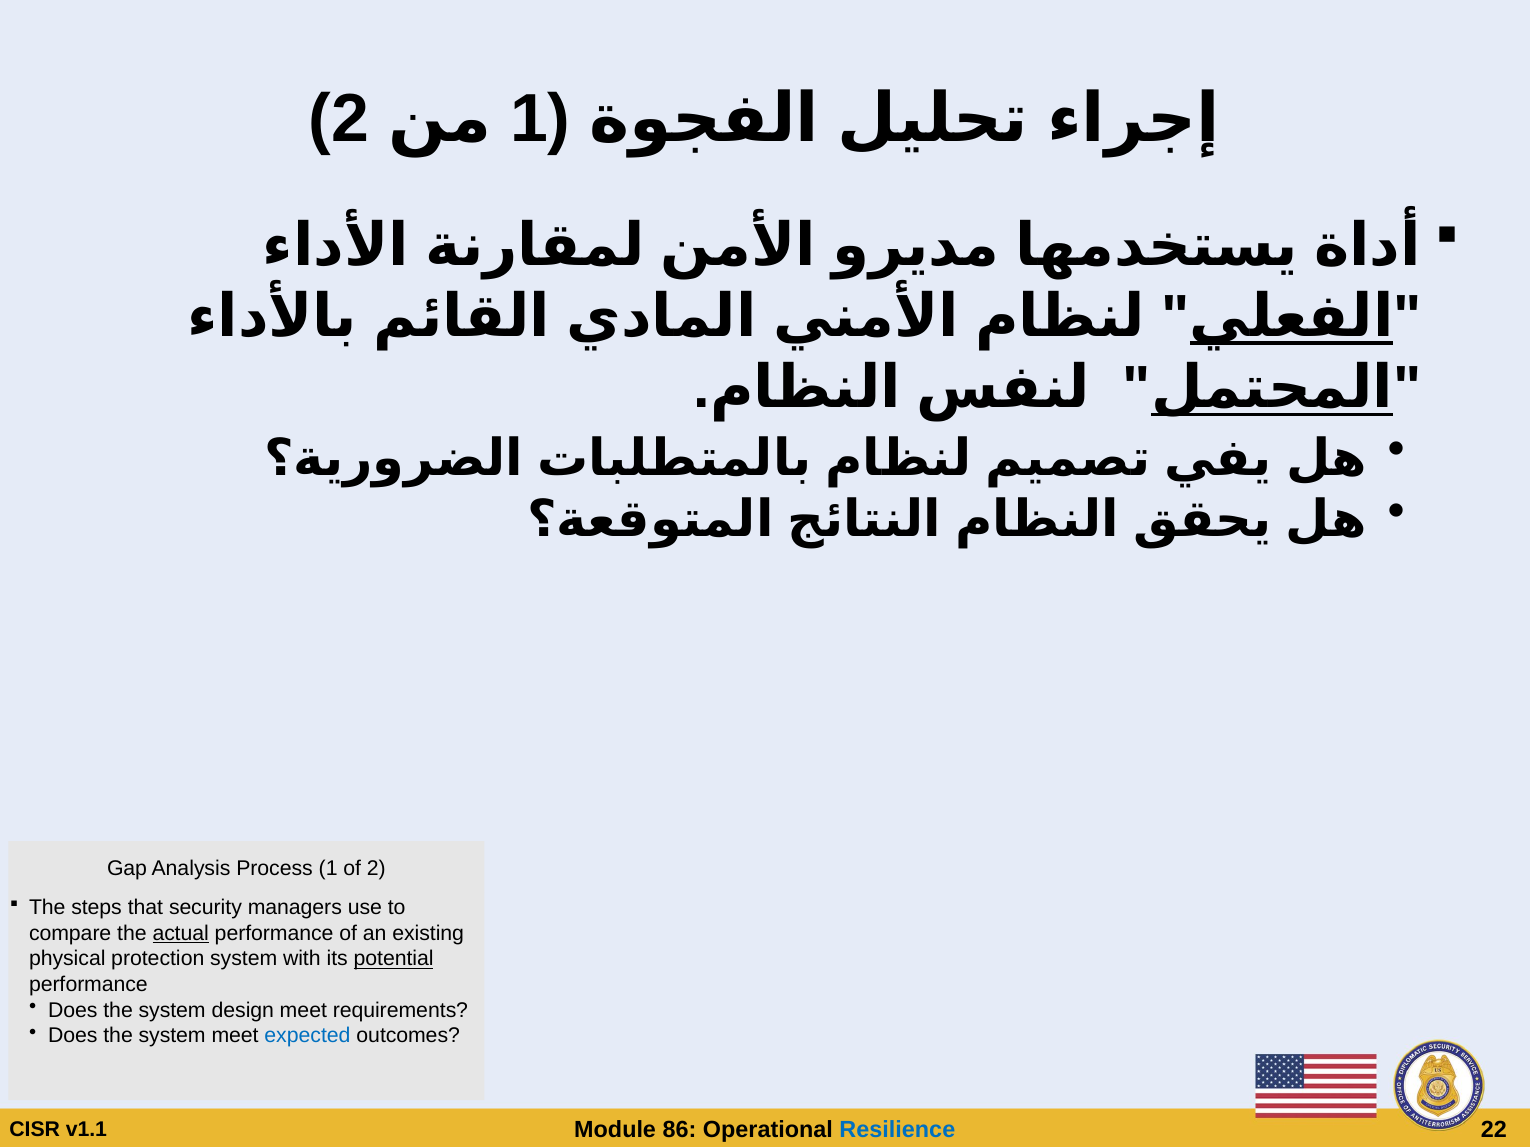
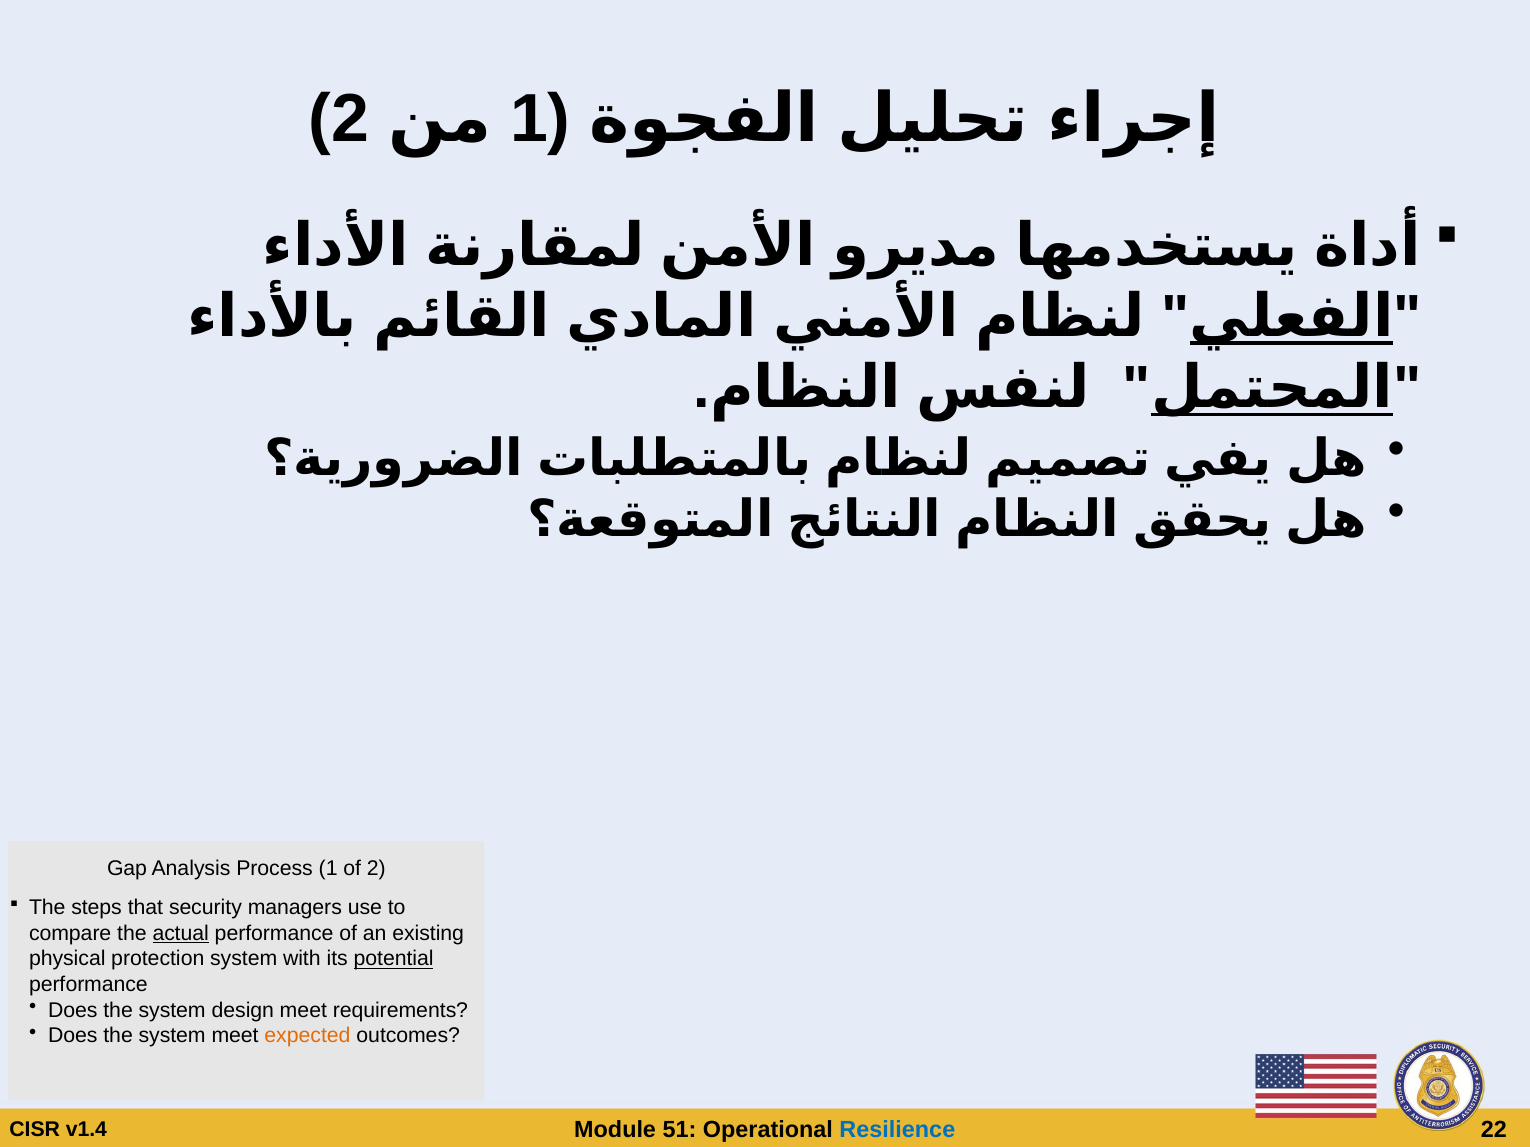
expected colour: blue -> orange (307, 1036)
86: 86 -> 51 (679, 1130)
v1.1: v1.1 -> v1.4 (86, 1130)
